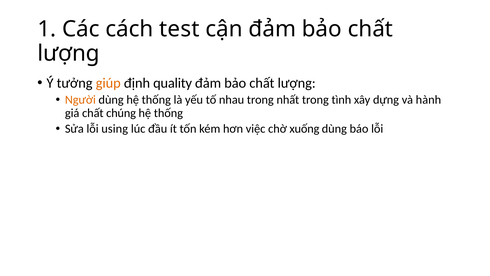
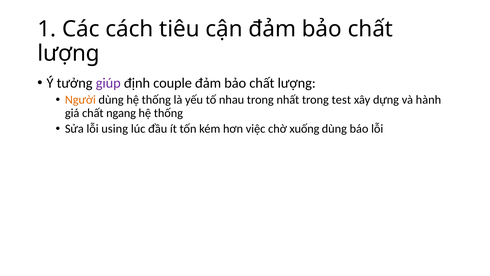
test: test -> tiêu (179, 29)
giúp colour: orange -> purple (108, 83)
quality: quality -> couple (173, 83)
tình: tình -> test (341, 100)
chúng: chúng -> ngang (121, 113)
